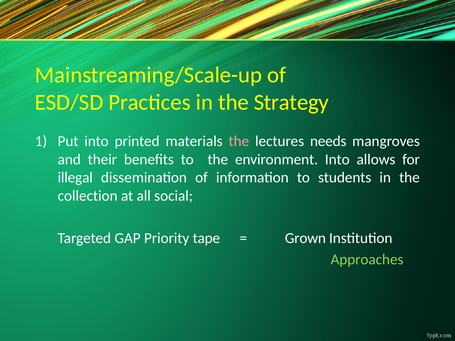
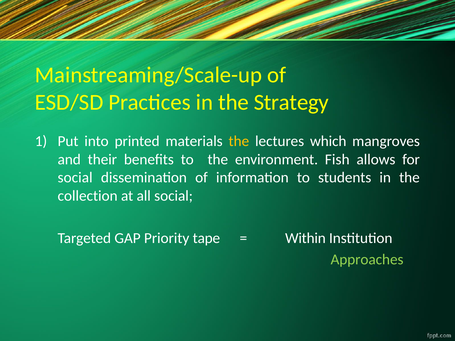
the colour: pink -> yellow (239, 141)
needs: needs -> which (328, 141)
environment Into: Into -> Fish (337, 160)
illegal: illegal -> social (75, 178)
Grown: Grown -> Within (305, 238)
